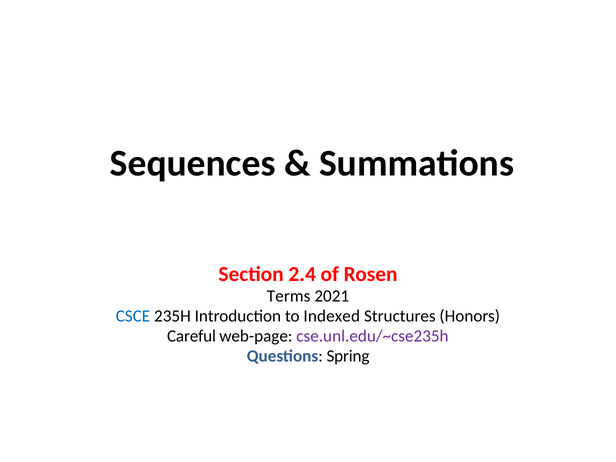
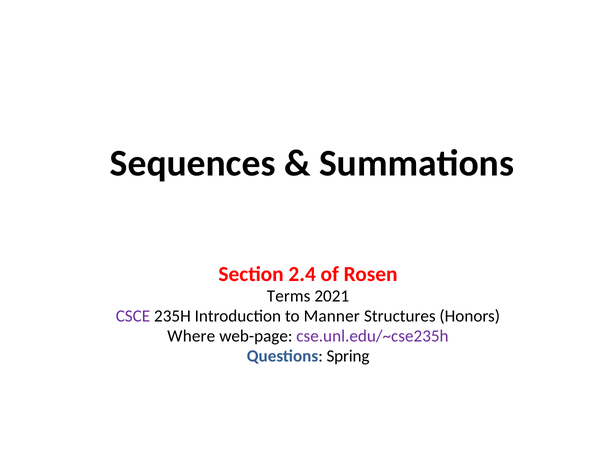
CSCE colour: blue -> purple (133, 316)
Indexed: Indexed -> Manner (332, 316)
Careful: Careful -> Where (191, 336)
